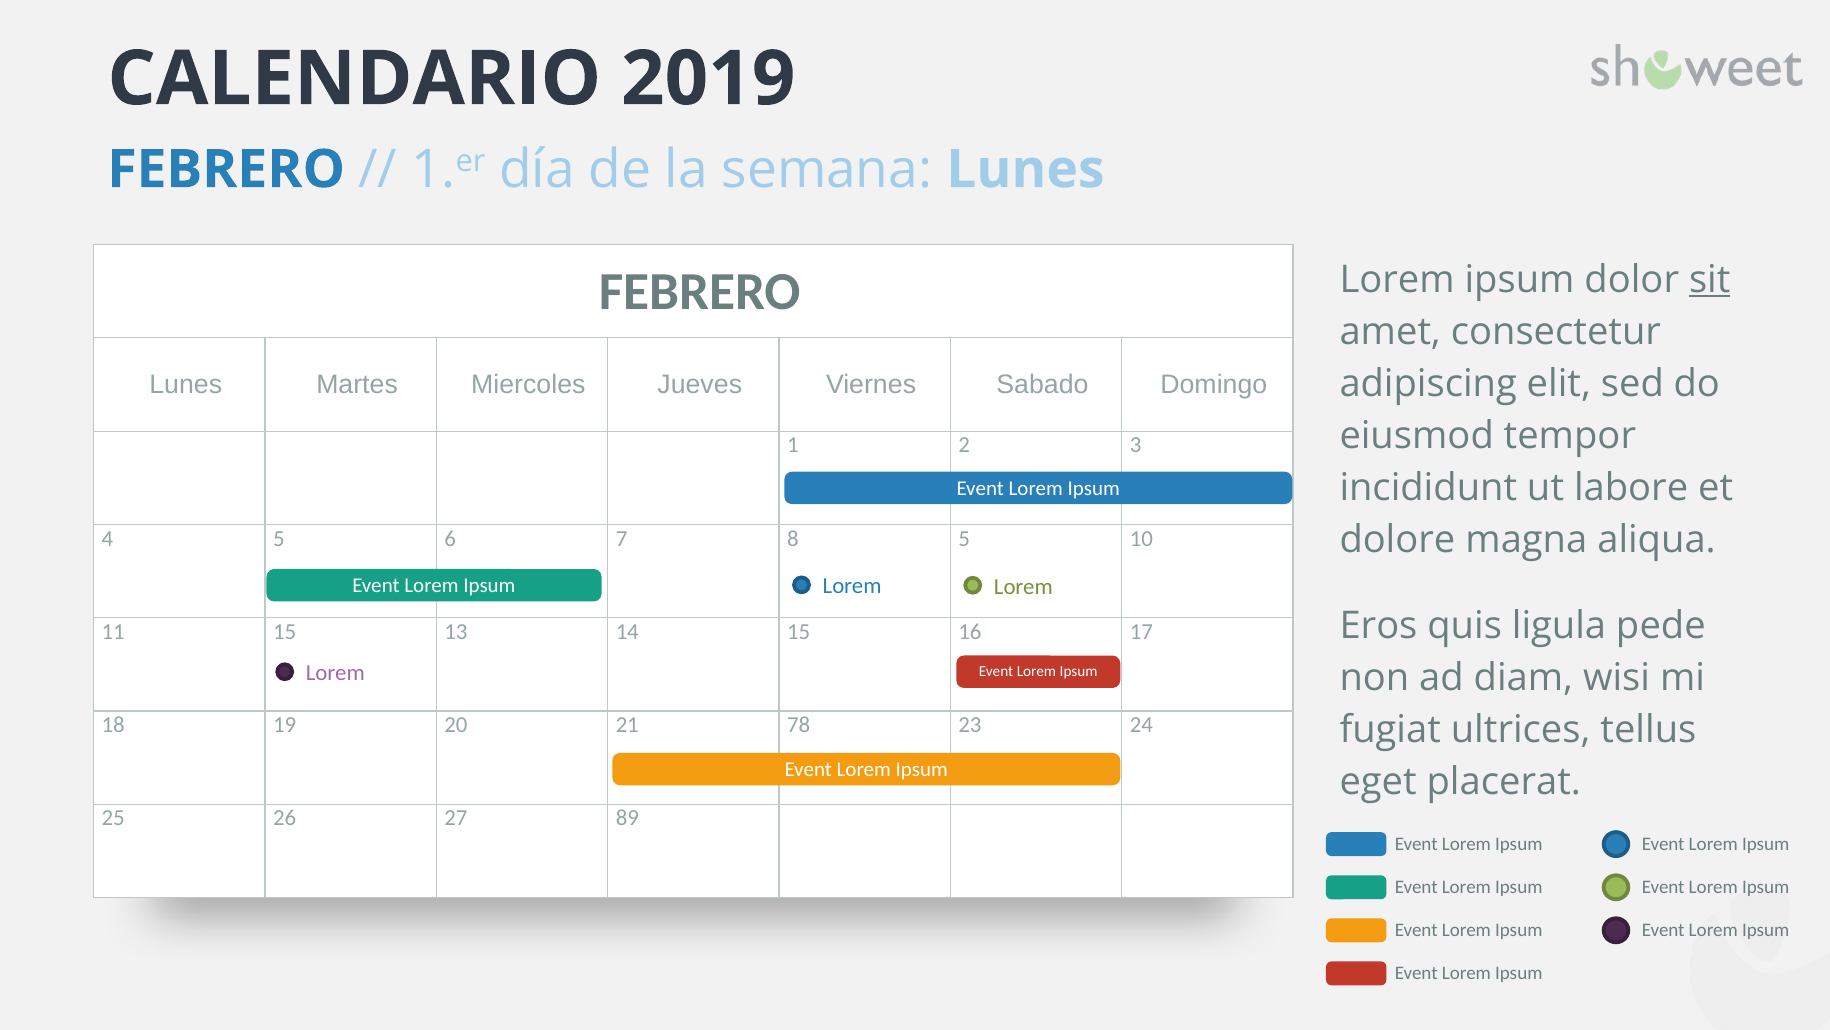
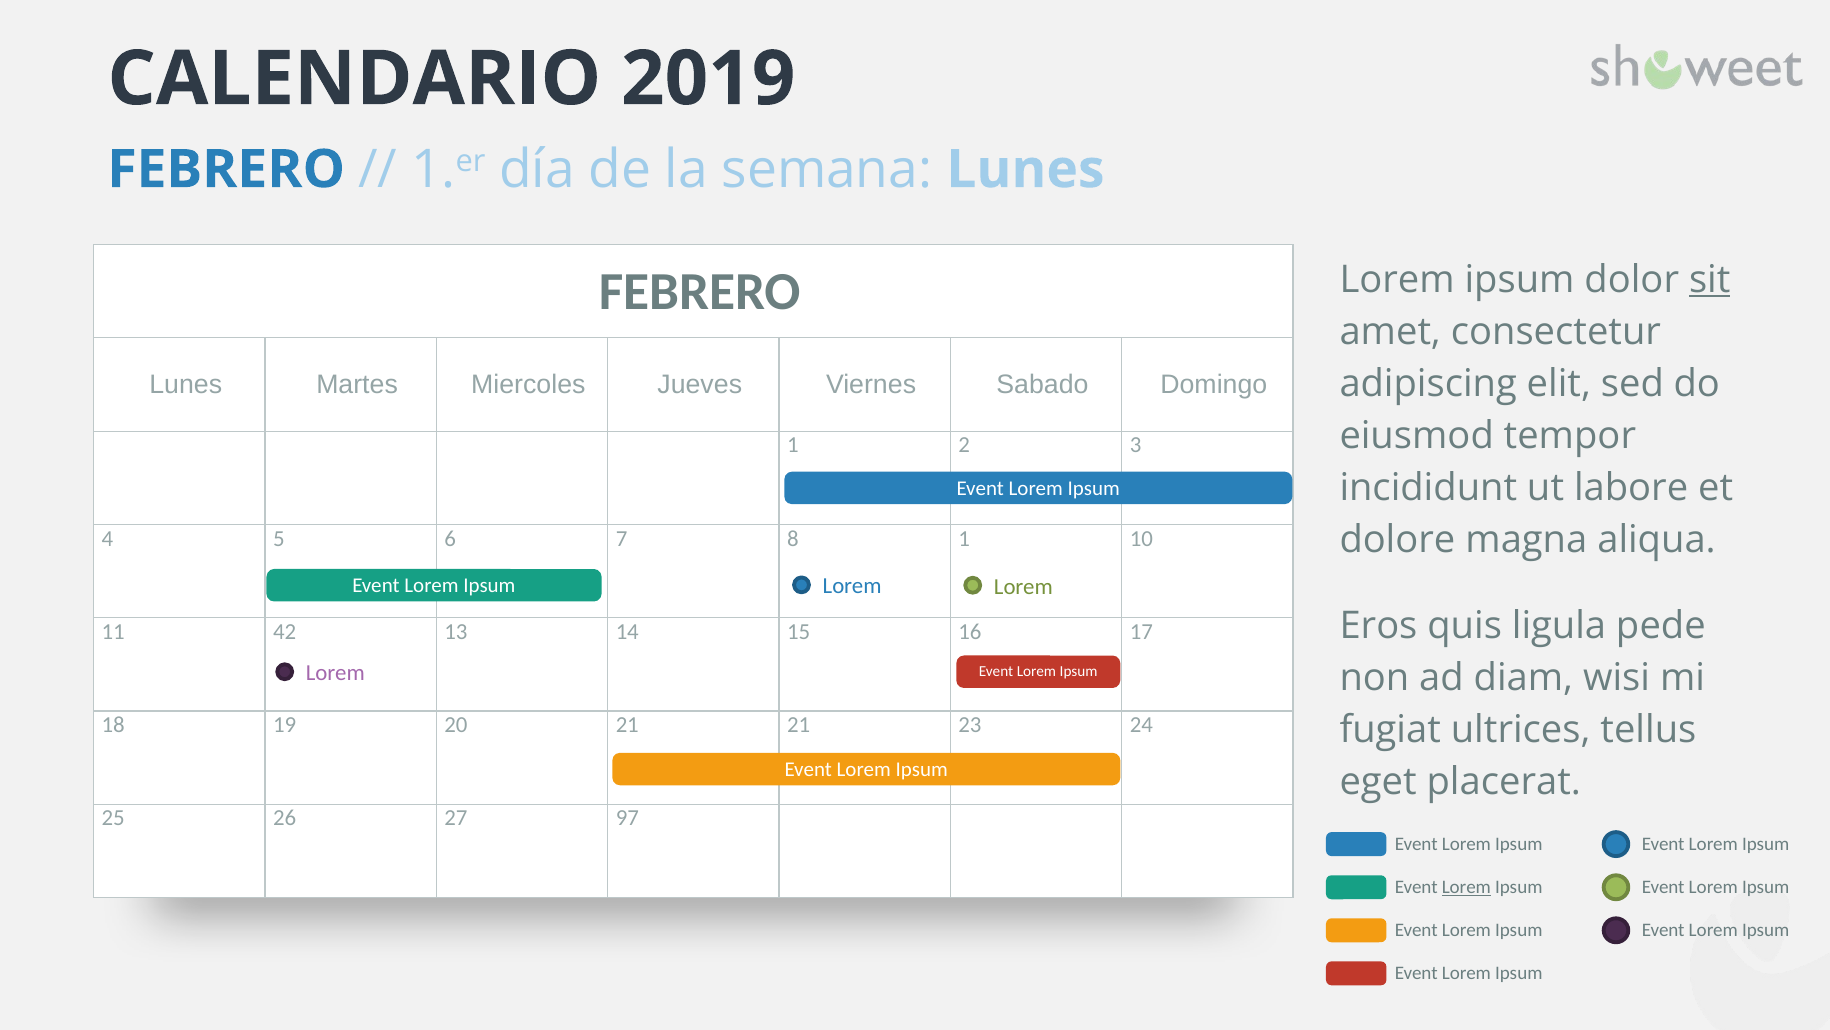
8 5: 5 -> 1 (964, 538)
11 15: 15 -> 42 (285, 631)
21 78: 78 -> 21 (799, 725)
89: 89 -> 97 (627, 818)
Lorem underline: none -> present (1466, 887)
